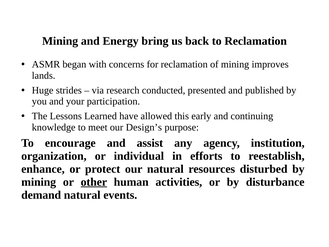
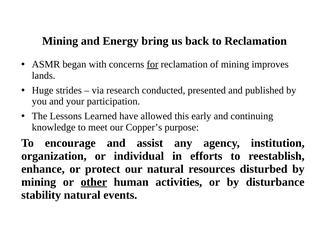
for underline: none -> present (153, 64)
Design’s: Design’s -> Copper’s (144, 127)
demand: demand -> stability (41, 195)
